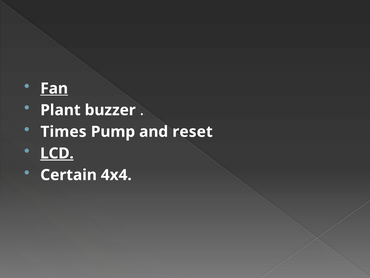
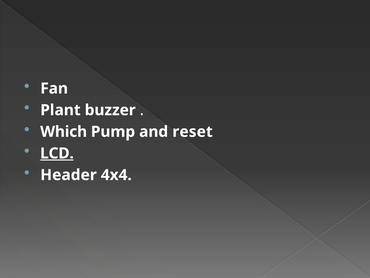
Fan underline: present -> none (54, 88)
Times: Times -> Which (64, 132)
Certain: Certain -> Header (69, 175)
